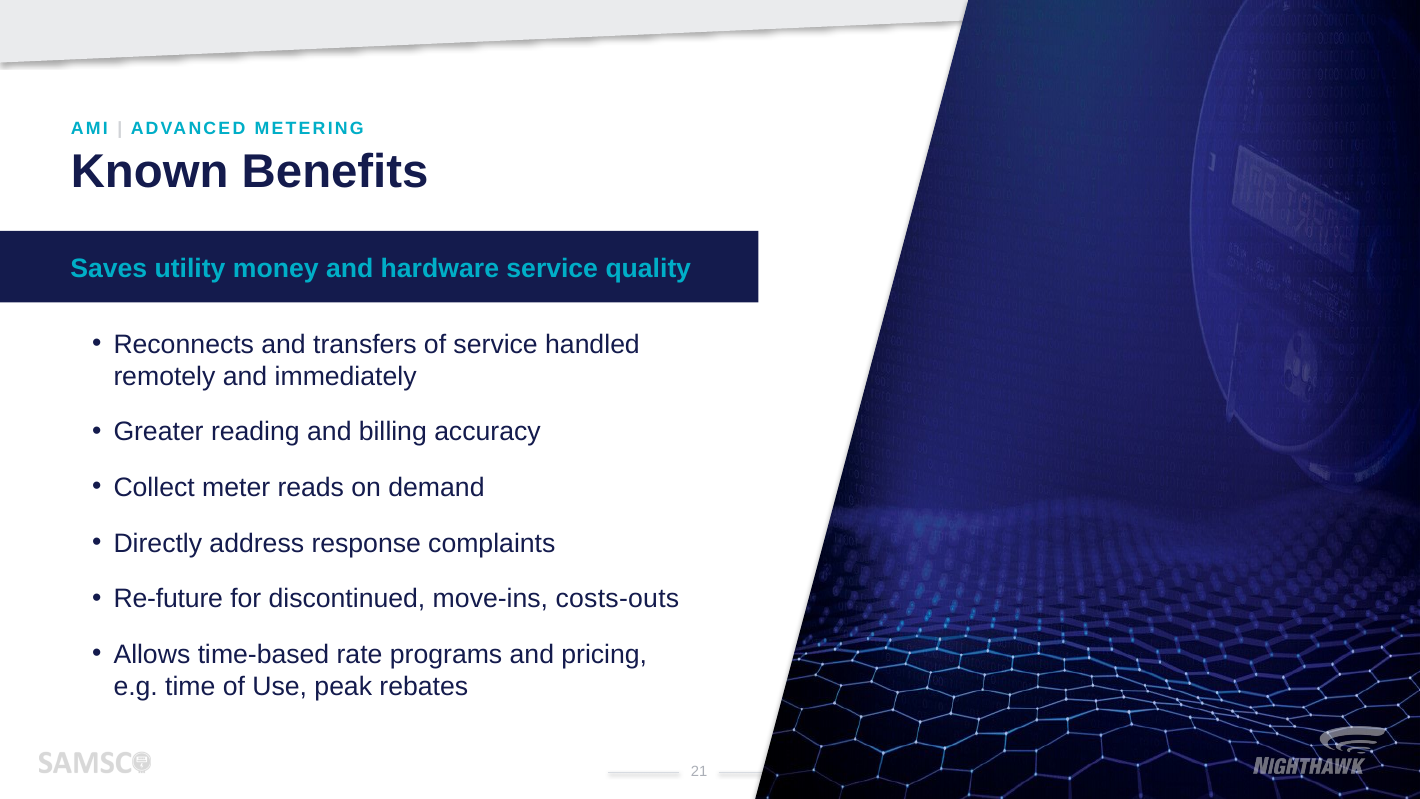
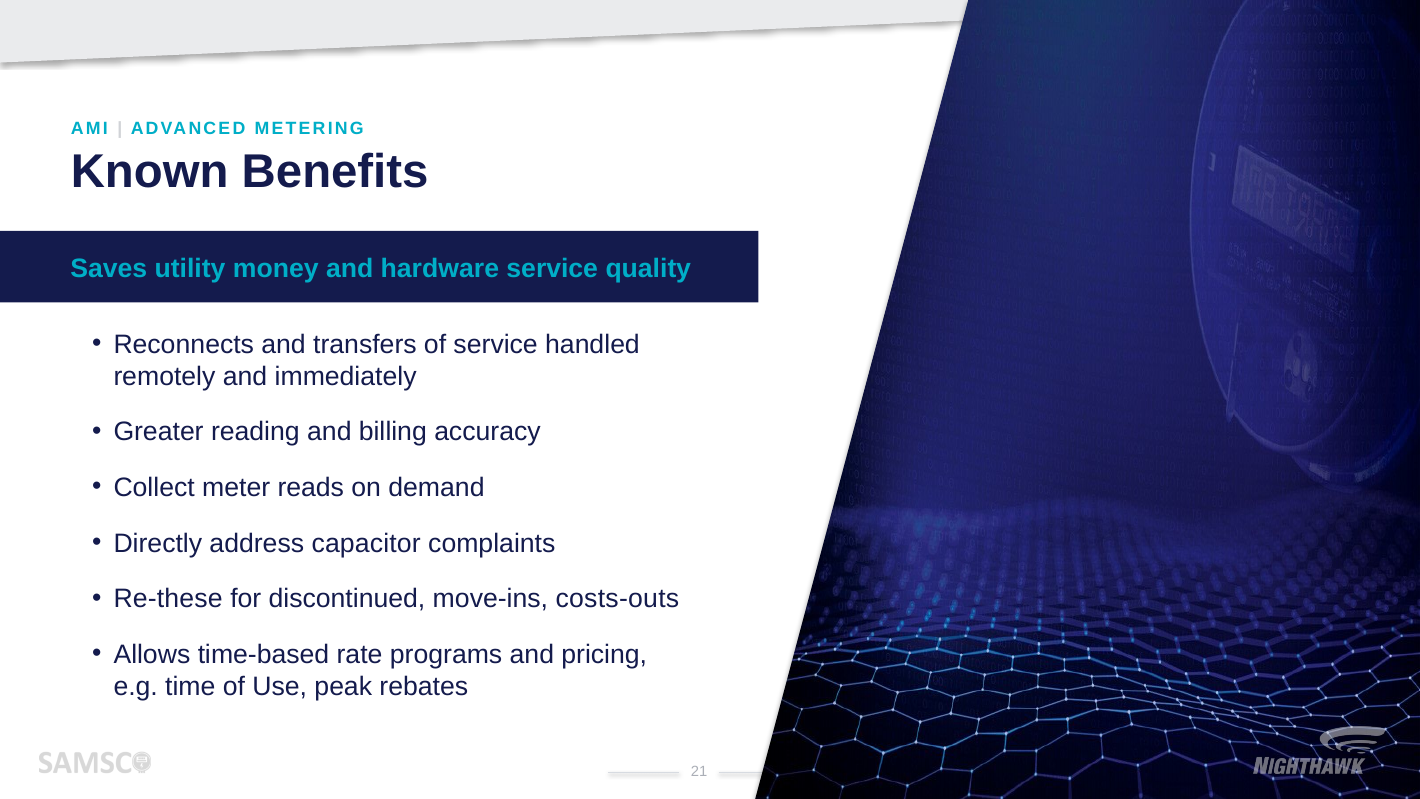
response: response -> capacitor (366, 543)
Re-future: Re-future -> Re-these (168, 599)
